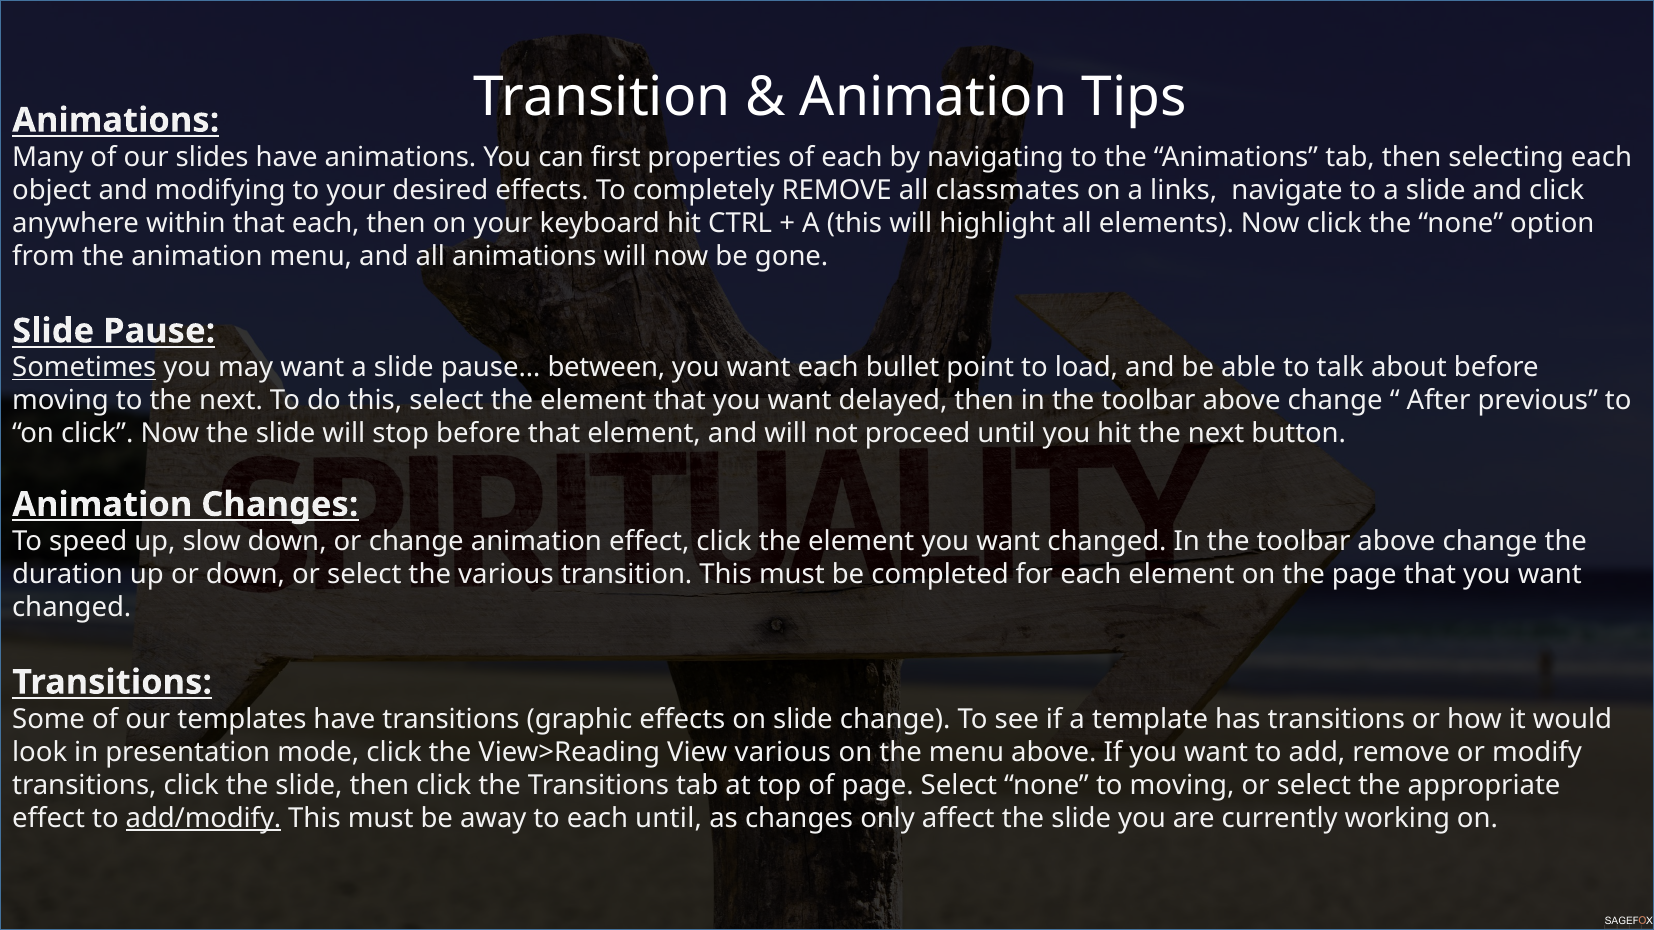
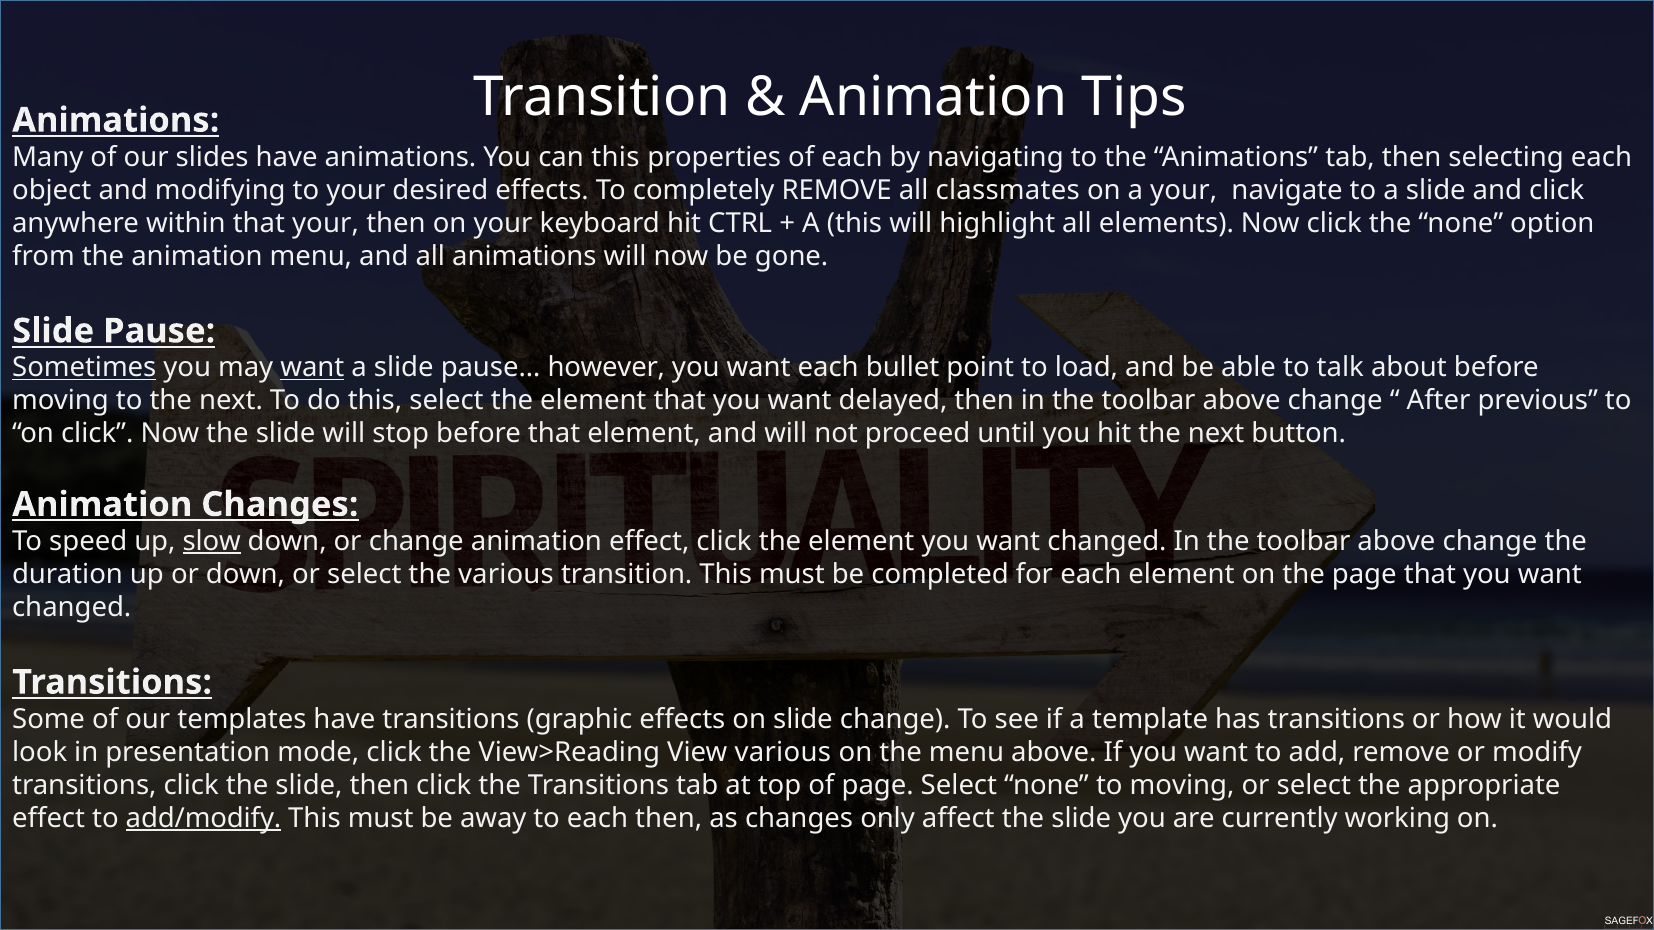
can first: first -> this (615, 157)
a links: links -> your (1184, 190)
that each: each -> your (326, 223)
want underline: none -> present (312, 368)
between: between -> however (606, 368)
slow underline: none -> present (212, 541)
each until: until -> then (669, 818)
